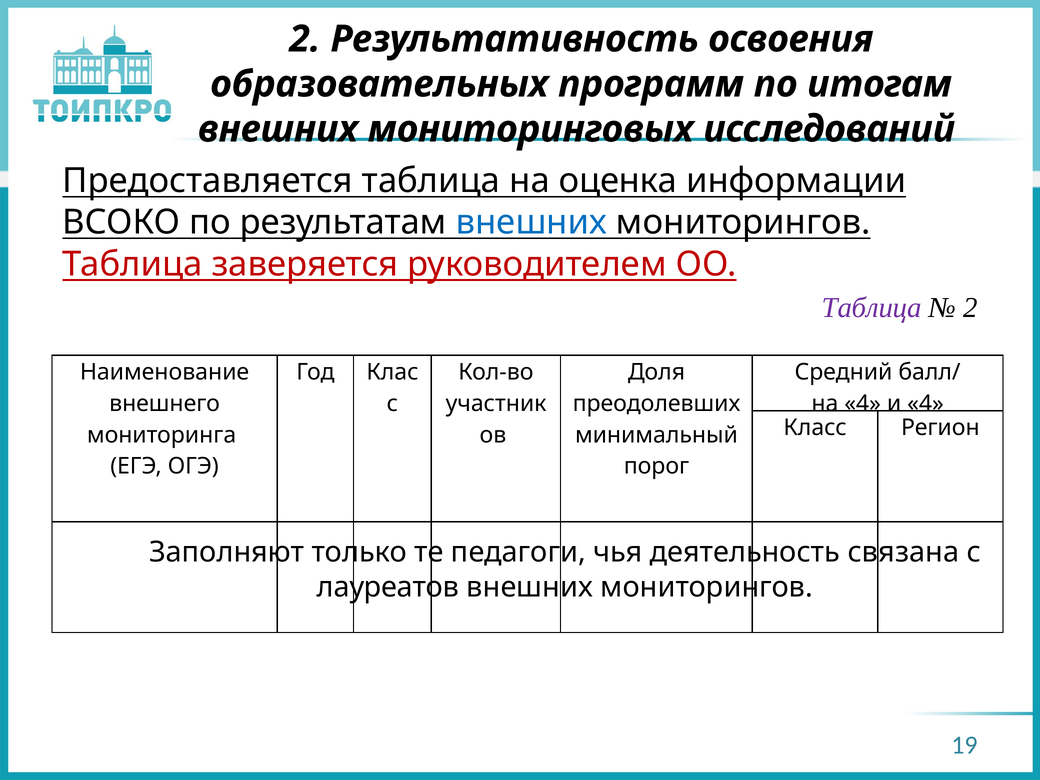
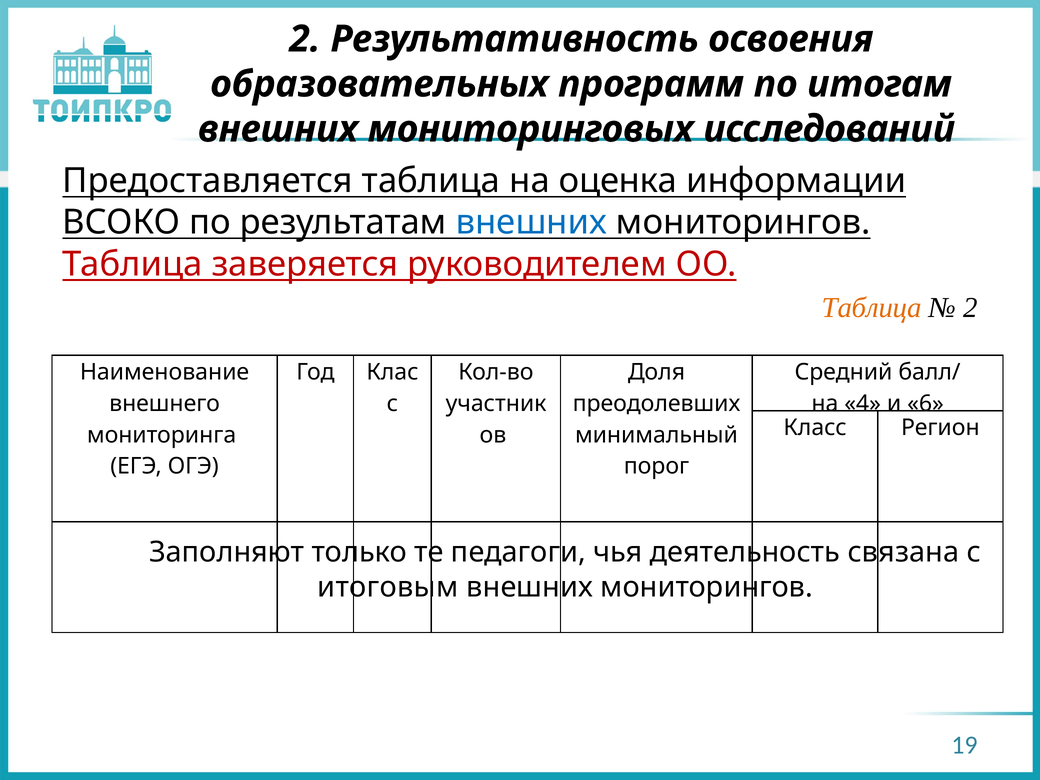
Таблица colour: purple -> orange (872, 308)
и 4: 4 -> 6 (926, 404)
лауреатов: лауреатов -> итоговым (388, 587)
